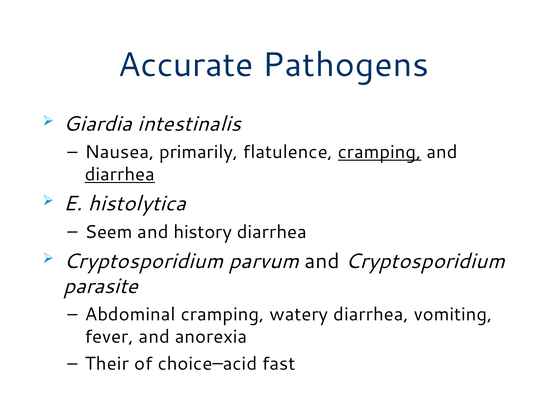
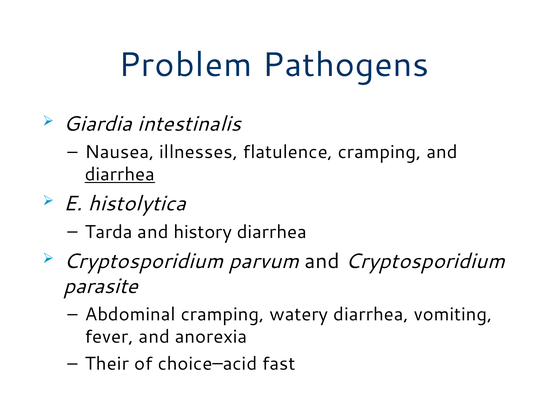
Accurate: Accurate -> Problem (185, 65)
primarily: primarily -> illnesses (199, 152)
cramping underline: present -> none (380, 152)
Seem: Seem -> Tarda (109, 232)
